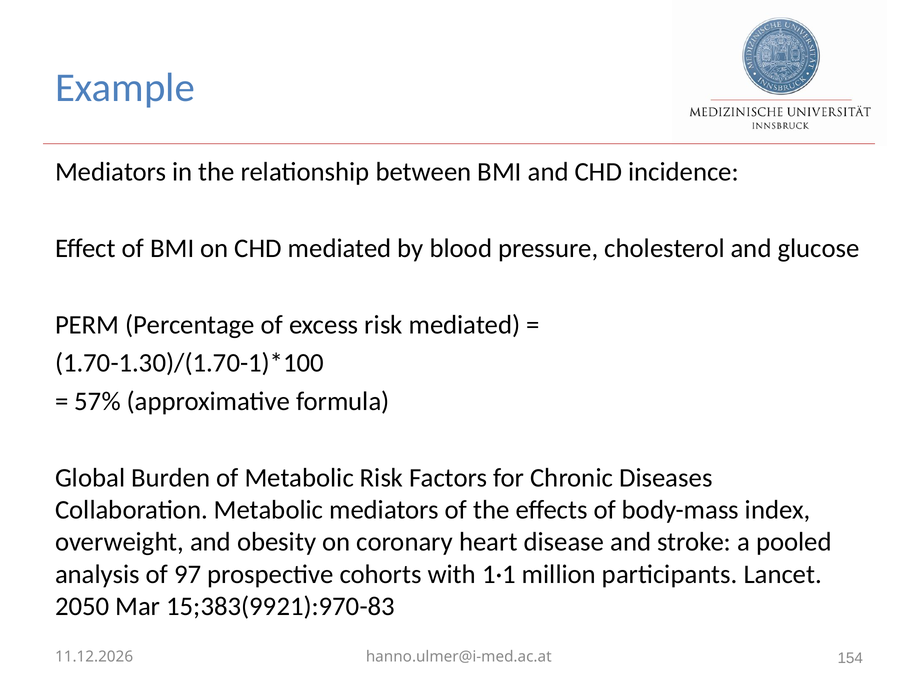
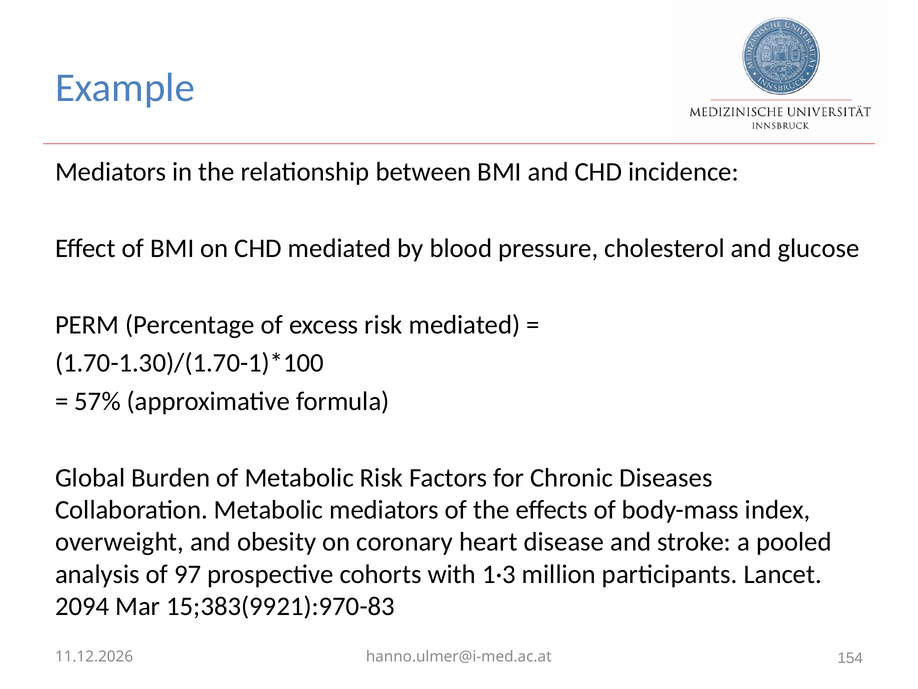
1·1: 1·1 -> 1·3 (499, 574)
2050: 2050 -> 2094 (82, 606)
